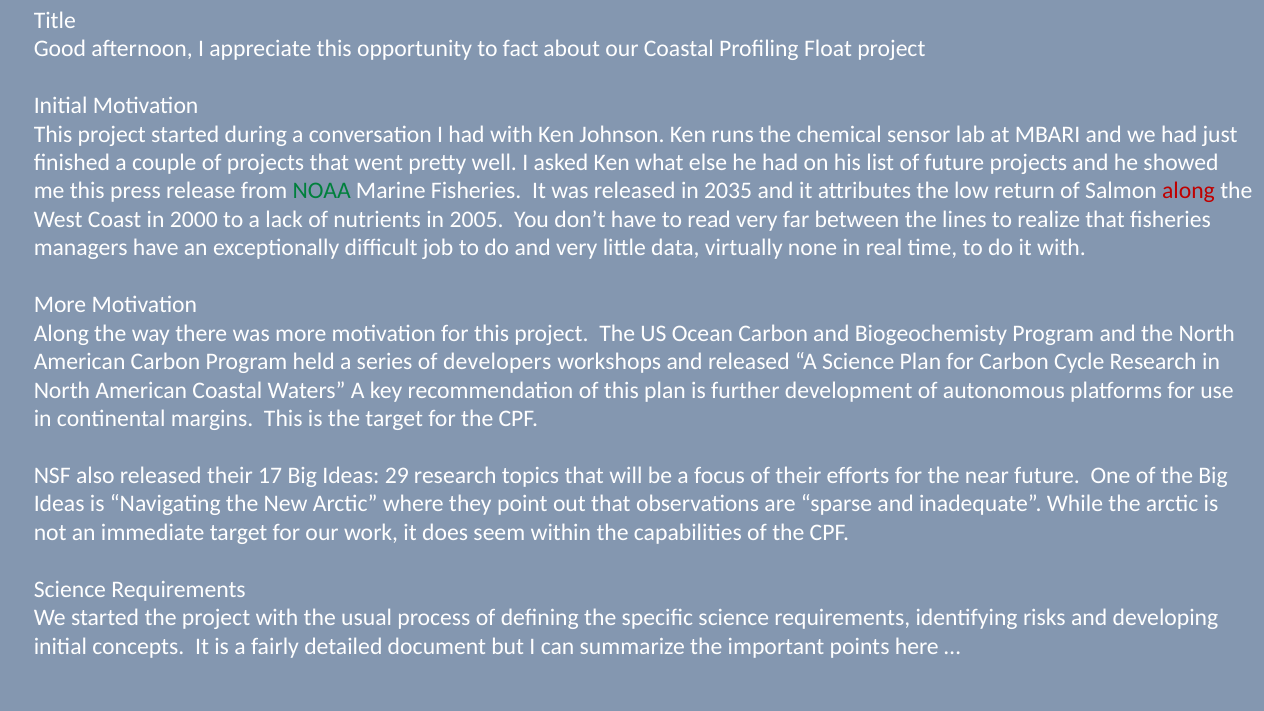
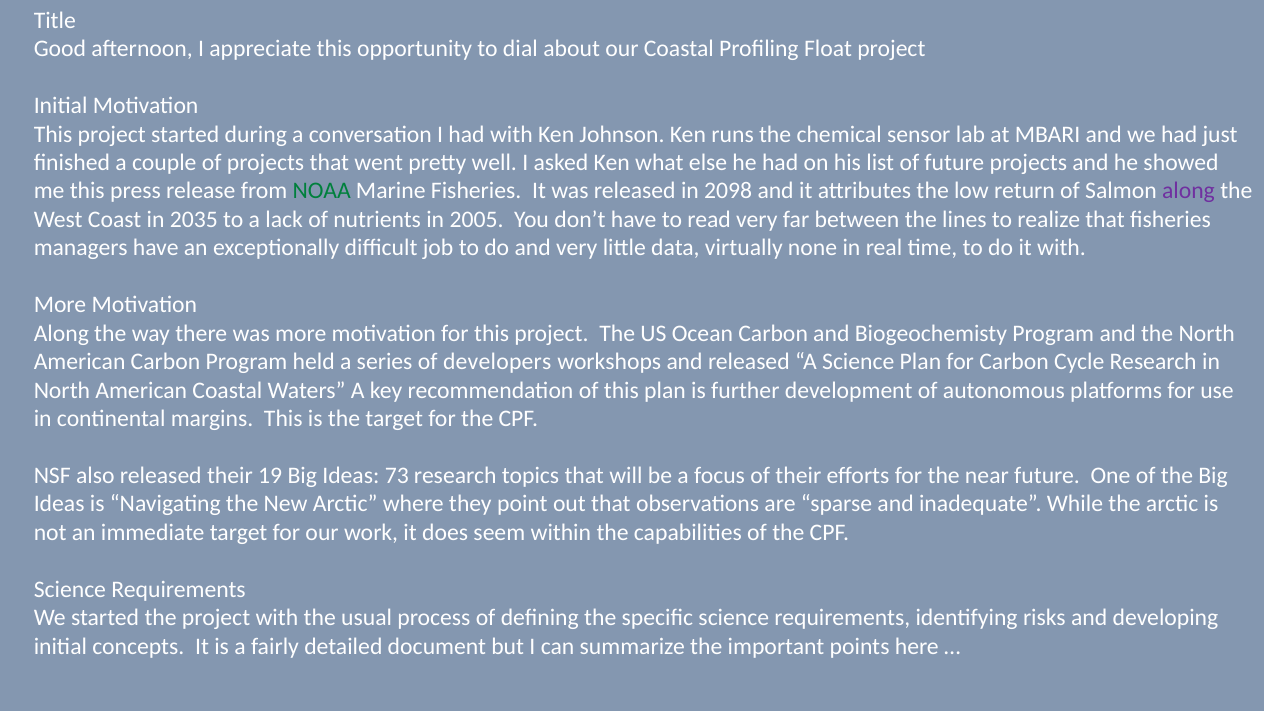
fact: fact -> dial (520, 49)
2035: 2035 -> 2098 (728, 191)
along colour: red -> purple (1188, 191)
2000: 2000 -> 2035 (194, 220)
17: 17 -> 19 (270, 476)
29: 29 -> 73 (397, 476)
